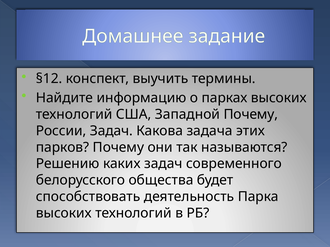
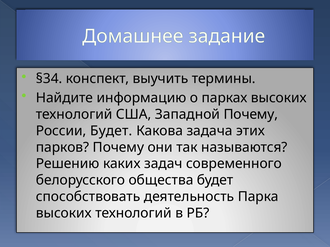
§12: §12 -> §34 (49, 79)
России Задач: Задач -> Будет (111, 131)
